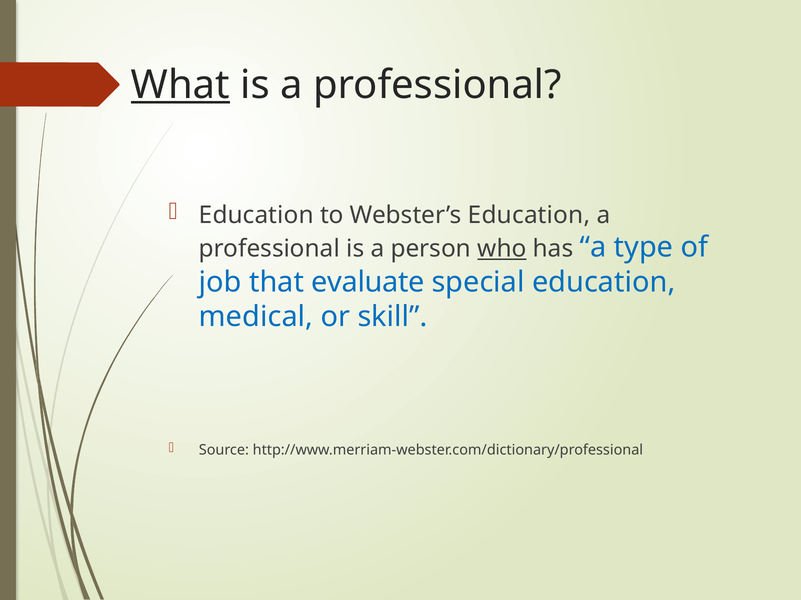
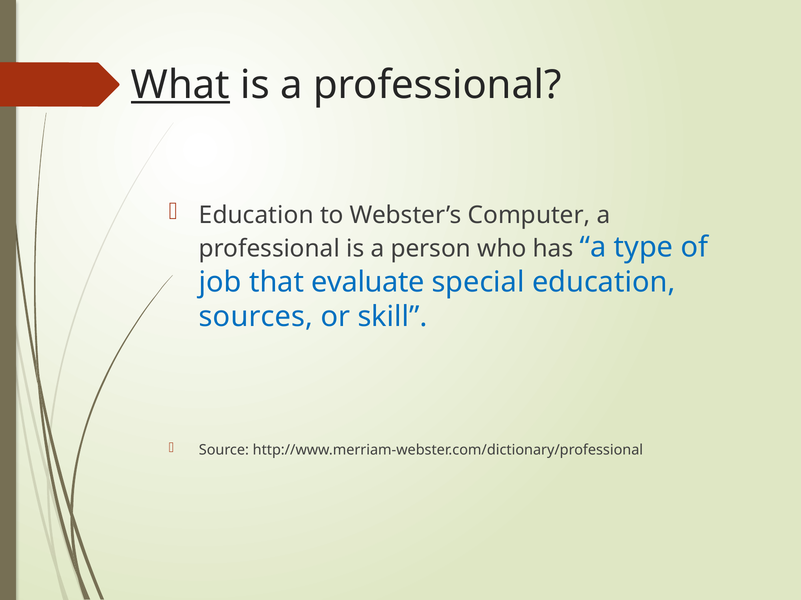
Webster’s Education: Education -> Computer (529, 215)
who underline: present -> none (502, 249)
medical: medical -> sources (256, 317)
